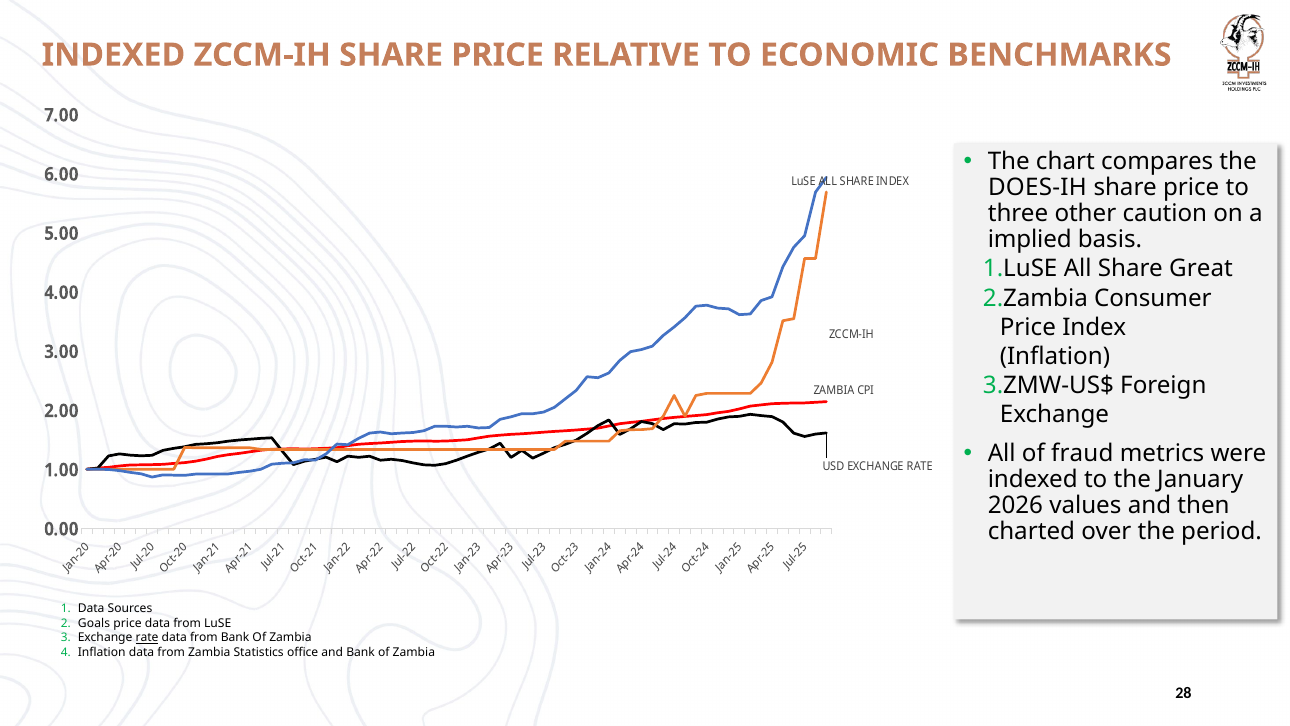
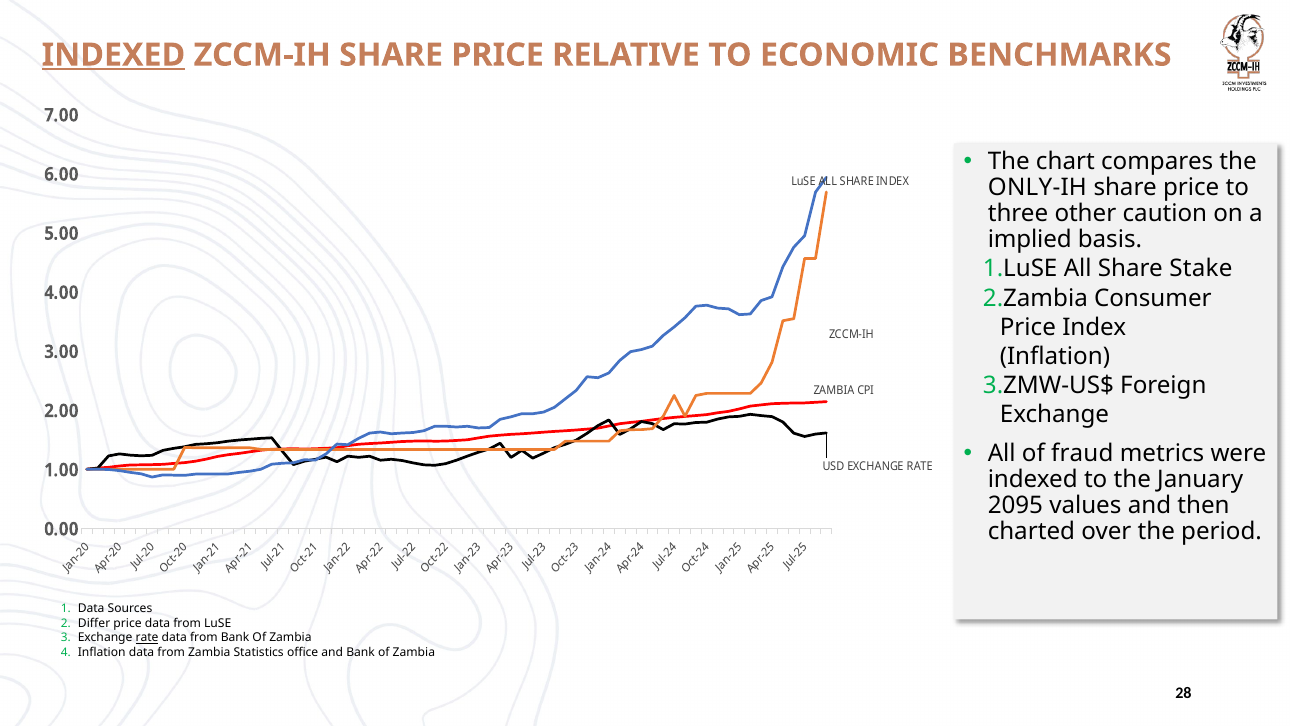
INDEXED underline: none -> present (113, 55)
DOES-IH: DOES-IH -> ONLY-IH (1037, 187)
Great: Great -> Stake (1201, 269)
2026: 2026 -> 2095 (1015, 505)
Goals: Goals -> Differ (94, 623)
